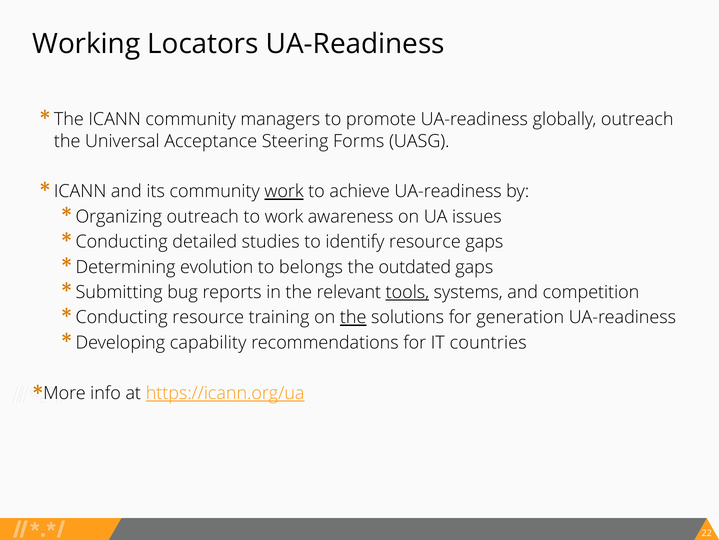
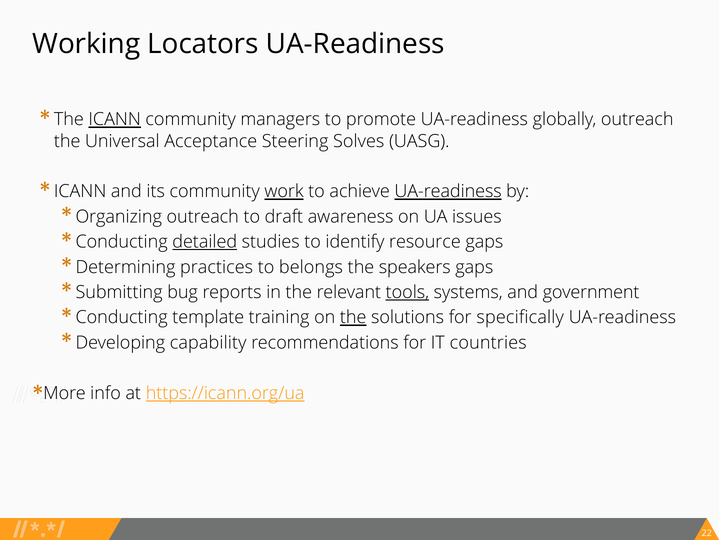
ICANN underline: none -> present (115, 119)
Forms: Forms -> Solves (359, 141)
UA-readiness underline: none -> present (448, 191)
to work: work -> draft (284, 216)
detailed underline: none -> present (205, 242)
evolution: evolution -> practices (217, 267)
outdated: outdated -> speakers (415, 267)
competition: competition -> government (591, 292)
resource: resource -> template (208, 317)
generation: generation -> specifically (520, 317)
